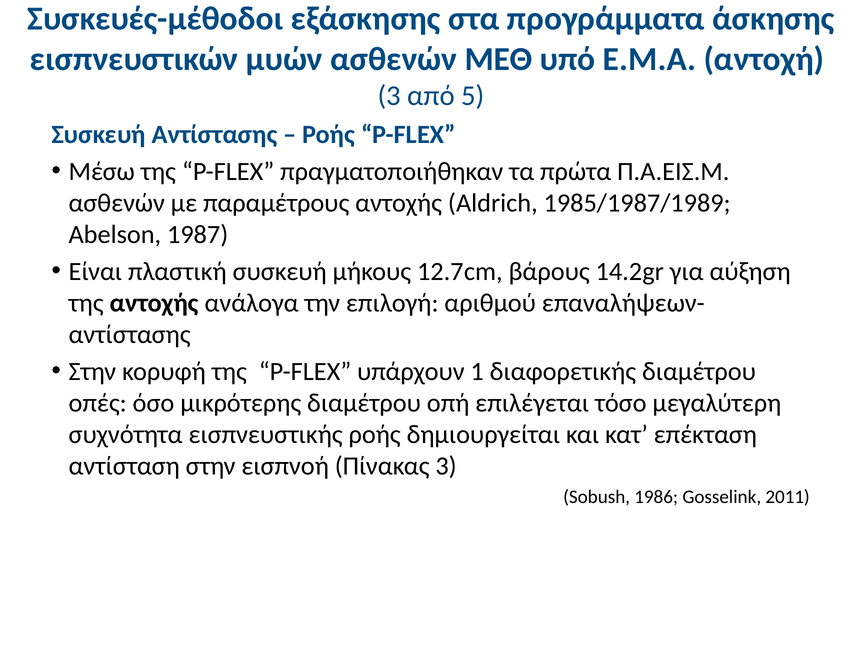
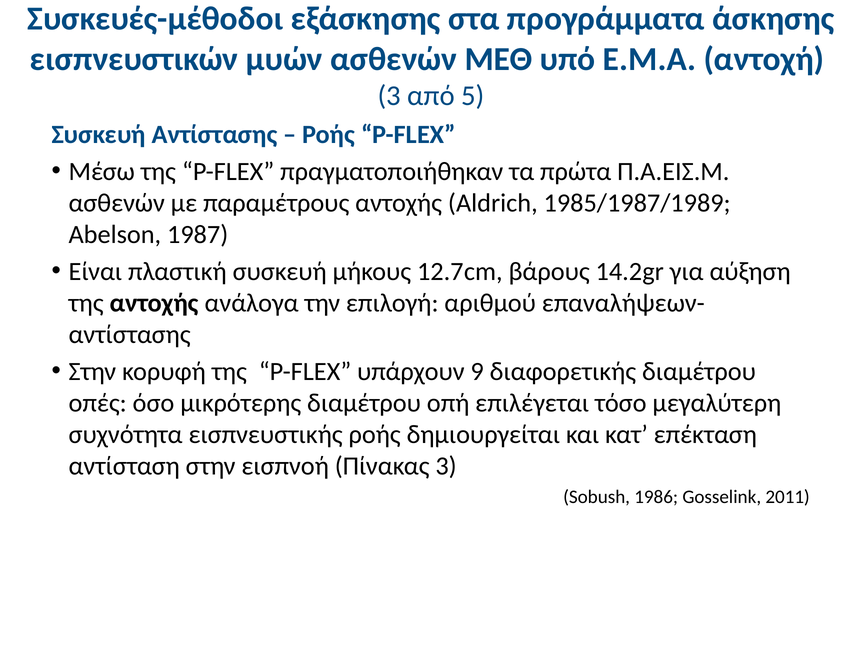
1: 1 -> 9 (477, 372)
